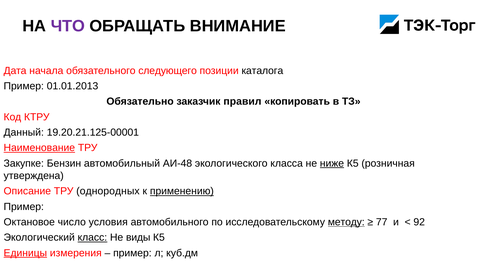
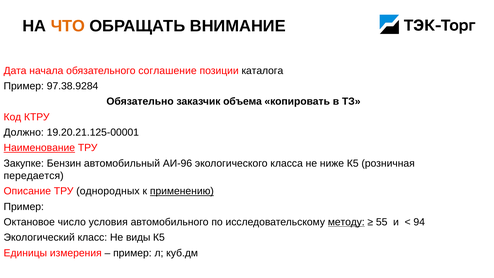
ЧТО colour: purple -> orange (68, 26)
следующего: следующего -> соглашение (168, 71)
01.01.2013: 01.01.2013 -> 97.38.9284 (73, 86)
правил: правил -> объема (243, 101)
Данный: Данный -> Должно (24, 132)
АИ-48: АИ-48 -> АИ-96 (177, 163)
ниже underline: present -> none (332, 163)
утверждена: утверждена -> передается (34, 176)
77: 77 -> 55 (382, 222)
92: 92 -> 94 (419, 222)
класс underline: present -> none (92, 237)
Единицы underline: present -> none (25, 253)
